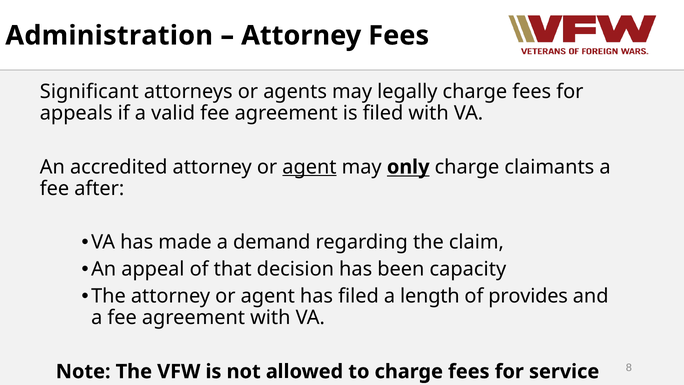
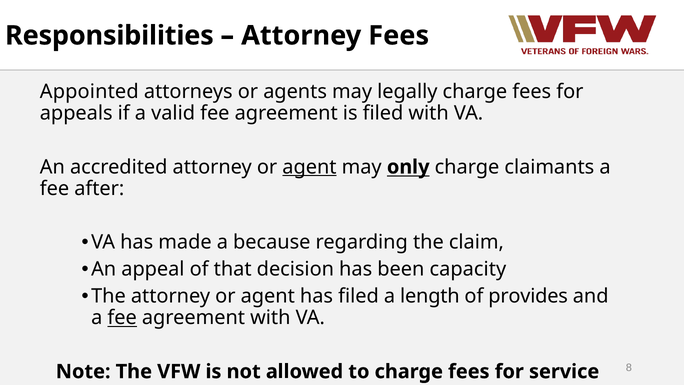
Administration: Administration -> Responsibilities (109, 36)
Significant: Significant -> Appointed (89, 92)
demand: demand -> because (272, 242)
fee underline: none -> present (122, 318)
